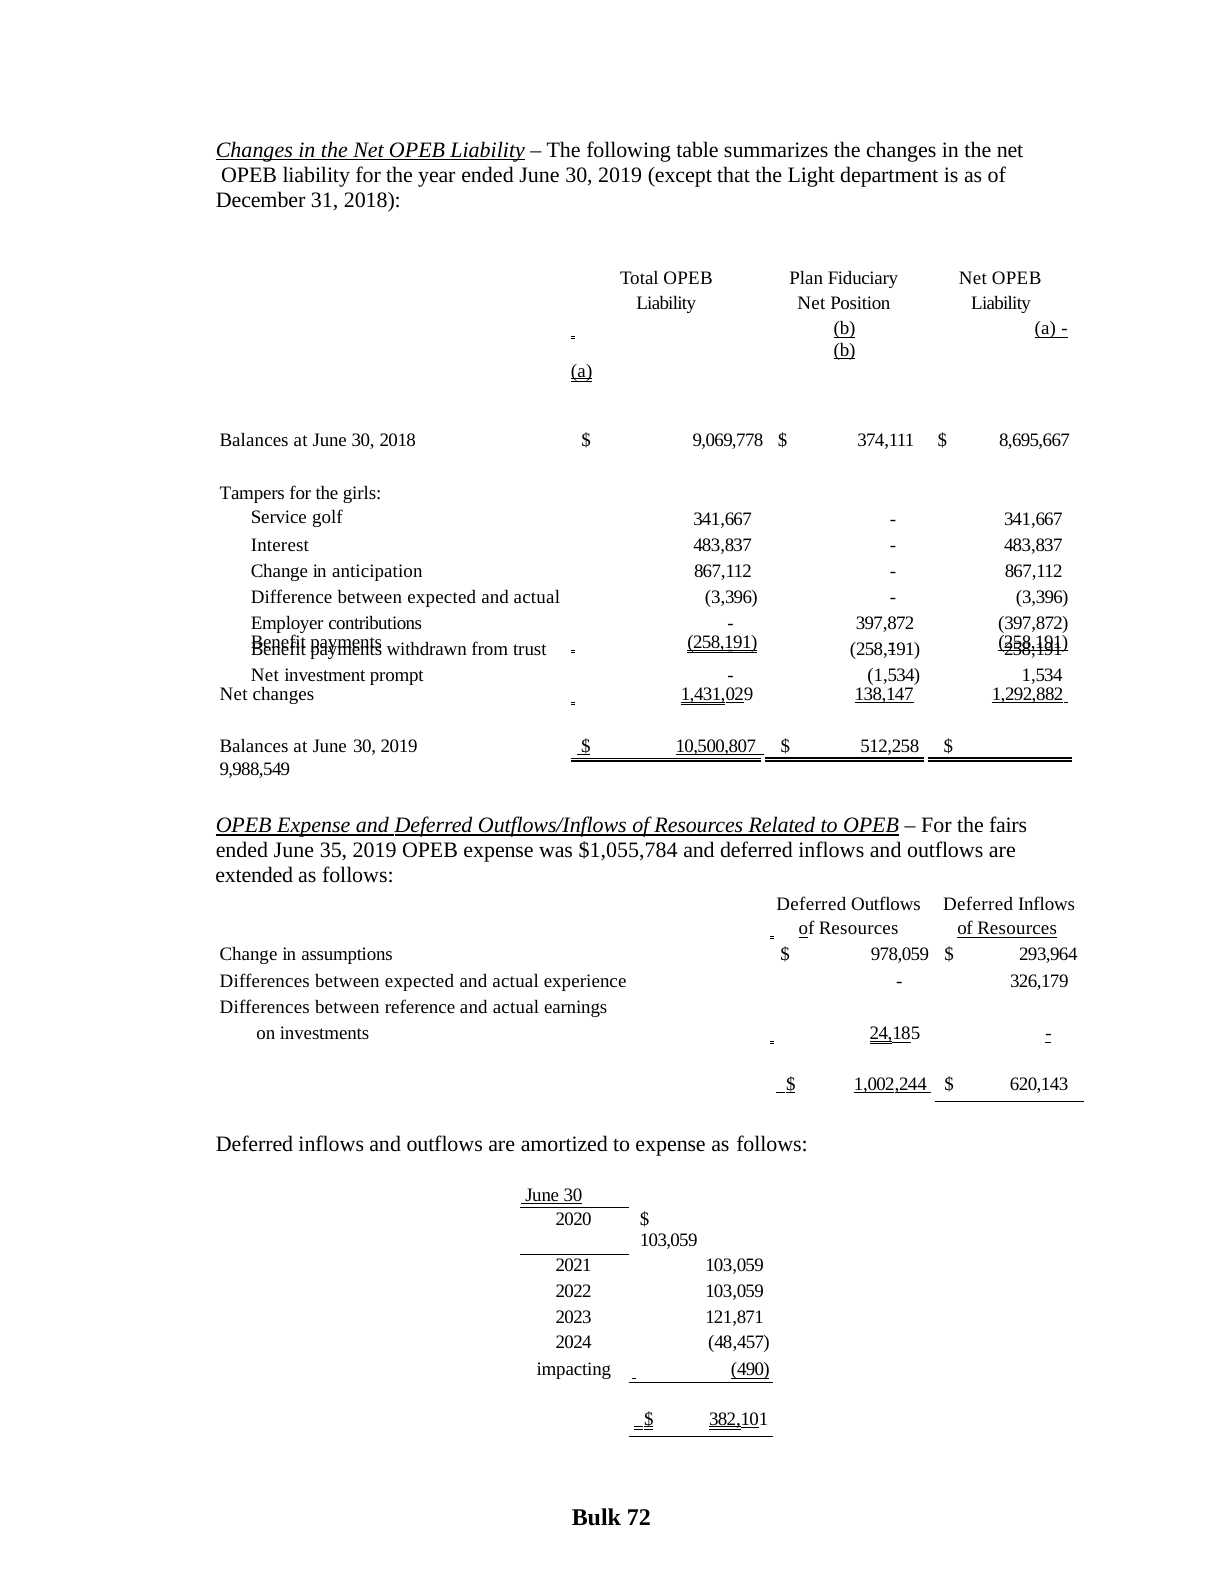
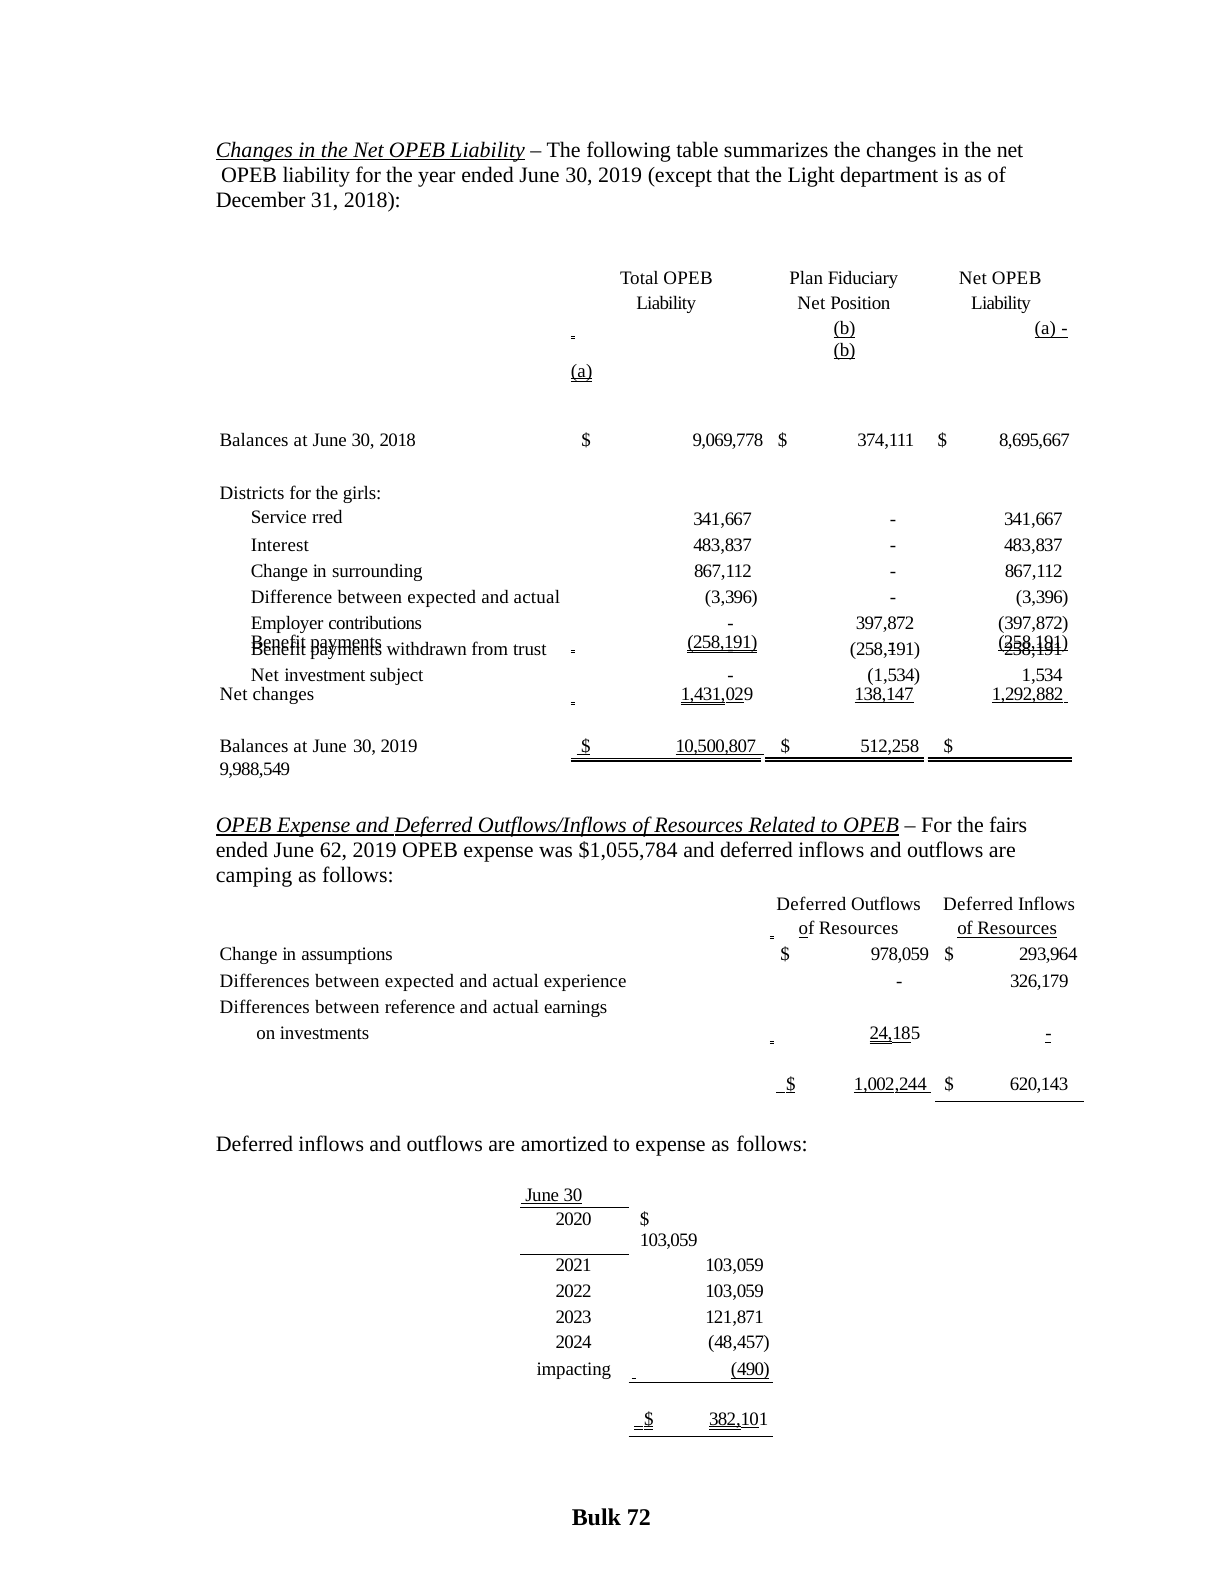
Tampers: Tampers -> Districts (252, 493)
golf: golf -> rred (327, 517)
anticipation: anticipation -> surrounding (377, 572)
prompt: prompt -> subject (397, 676)
35: 35 -> 62 (334, 851)
extended: extended -> camping (254, 876)
